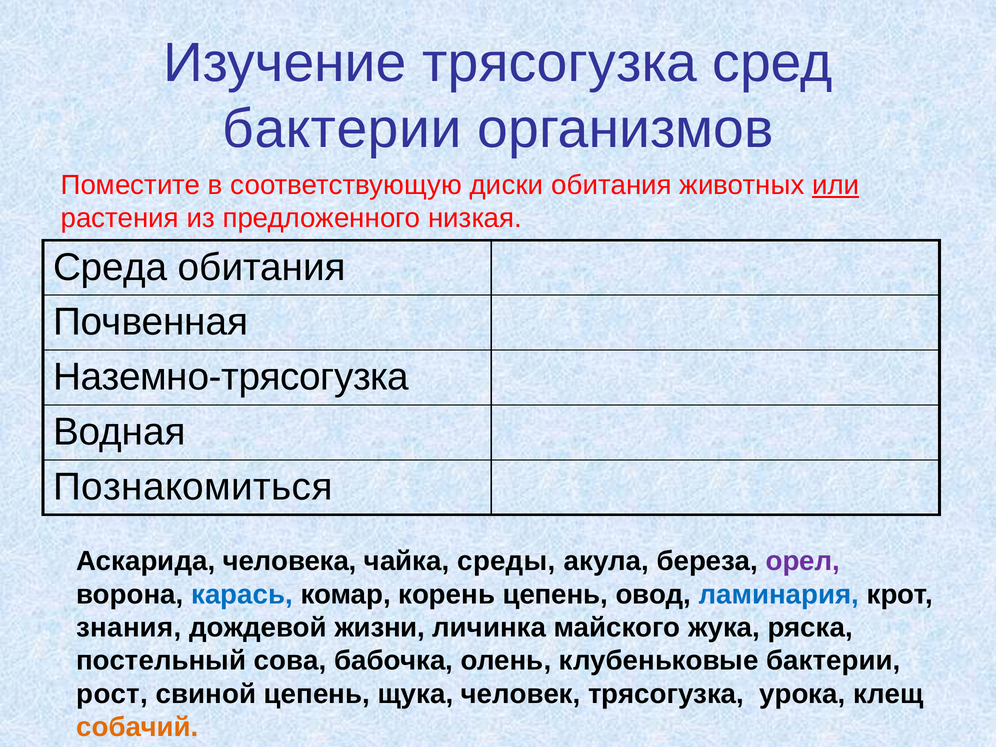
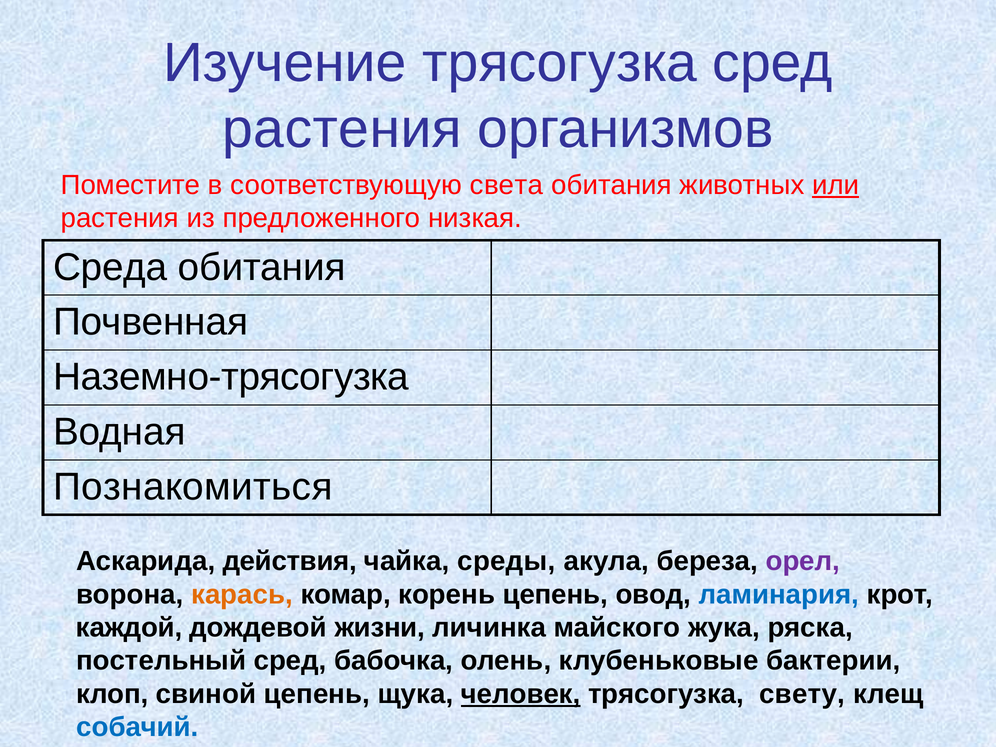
бактерии: бактерии -> растения (342, 129)
диски: диски -> света (506, 185)
человека: человека -> действия (290, 561)
карась colour: blue -> orange (242, 594)
знания: знания -> каждой (129, 628)
постельный сова: сова -> сред (290, 661)
рост: рост -> клоп (112, 694)
человек underline: none -> present (521, 694)
урока: урока -> свету (802, 694)
собачий colour: orange -> blue (137, 727)
